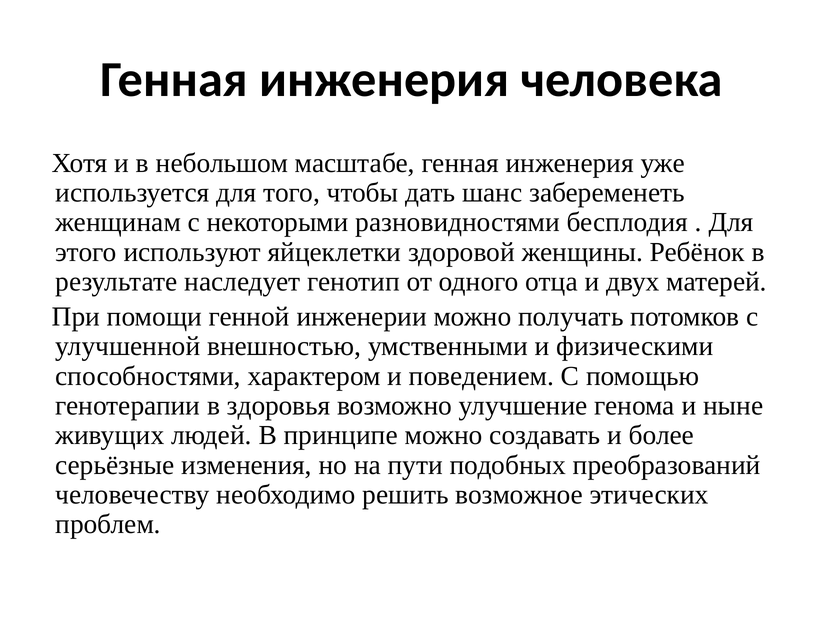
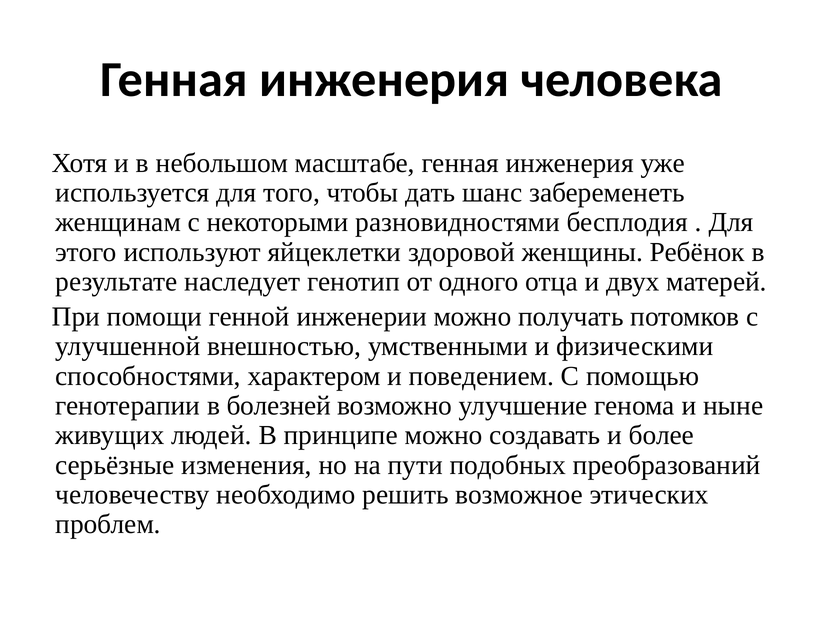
здоровья: здоровья -> болезней (279, 406)
